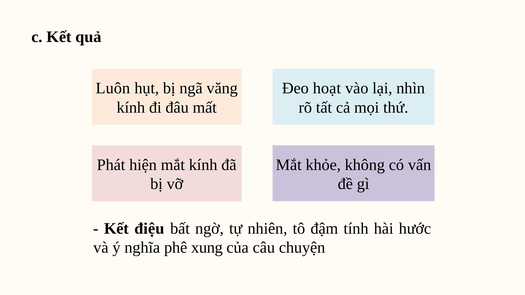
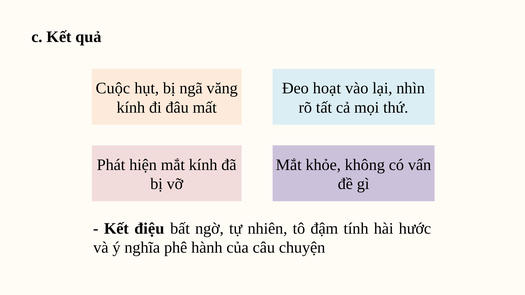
Luôn: Luôn -> Cuộc (113, 88)
xung: xung -> hành (207, 248)
